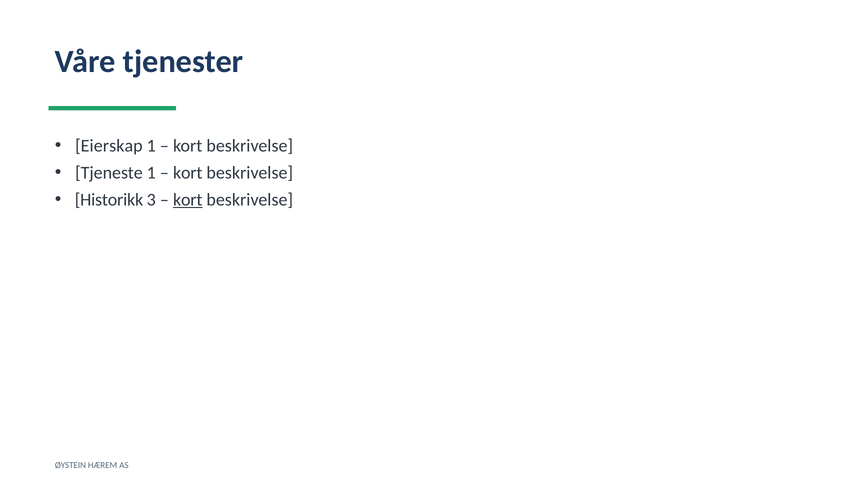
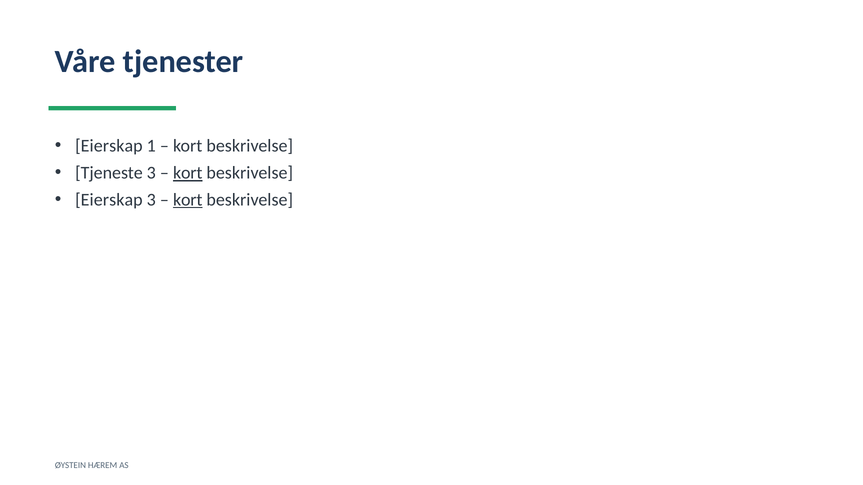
Tjeneste 1: 1 -> 3 (151, 173)
kort underline: none -> present (188, 173)
Historikk: Historikk -> Eierskap (109, 200)
